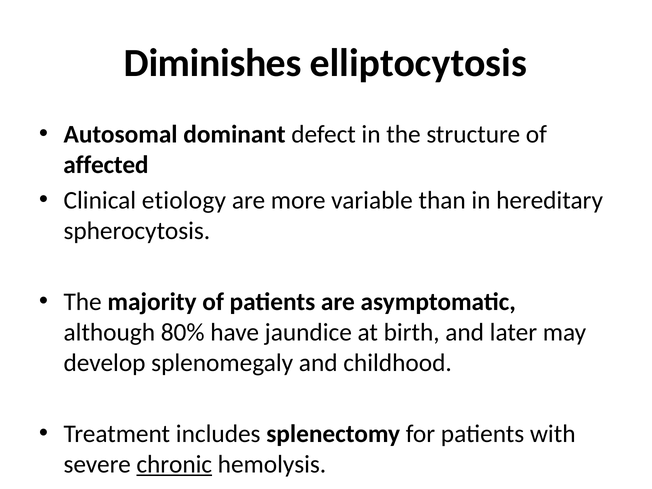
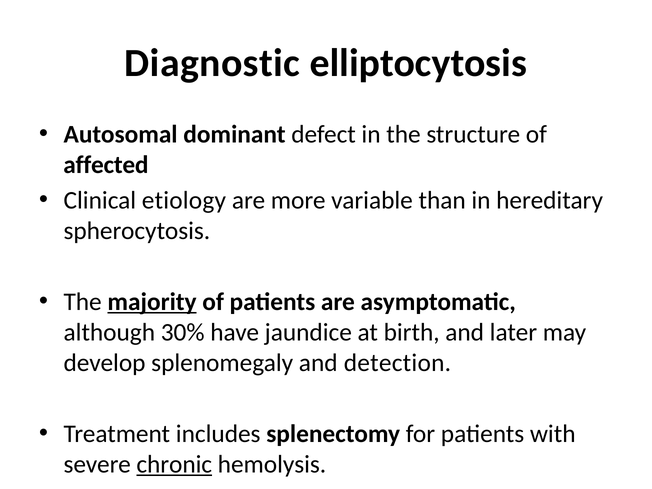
Diminishes: Diminishes -> Diagnostic (212, 63)
majority underline: none -> present (152, 302)
80%: 80% -> 30% (183, 332)
childhood: childhood -> detection (397, 363)
